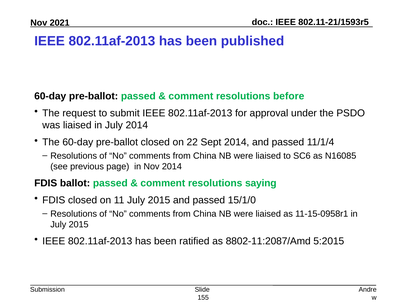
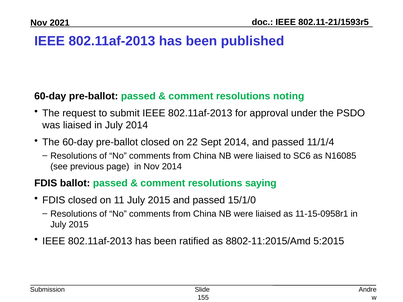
before: before -> noting (289, 96)
8802-11:2087/Amd: 8802-11:2087/Amd -> 8802-11:2015/Amd (268, 241)
